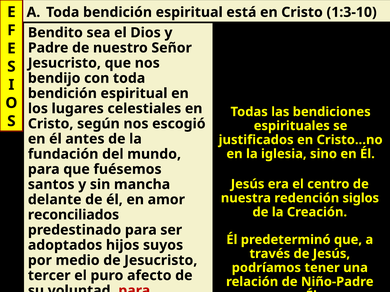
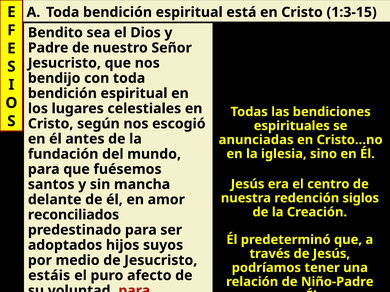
1:3-10: 1:3-10 -> 1:3-15 (352, 12)
justificados: justificados -> anunciadas (256, 140)
tercer: tercer -> estáis (49, 276)
